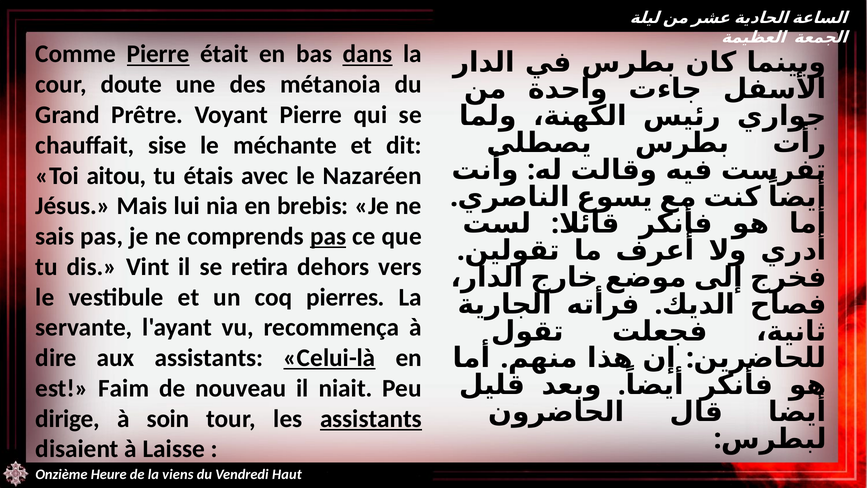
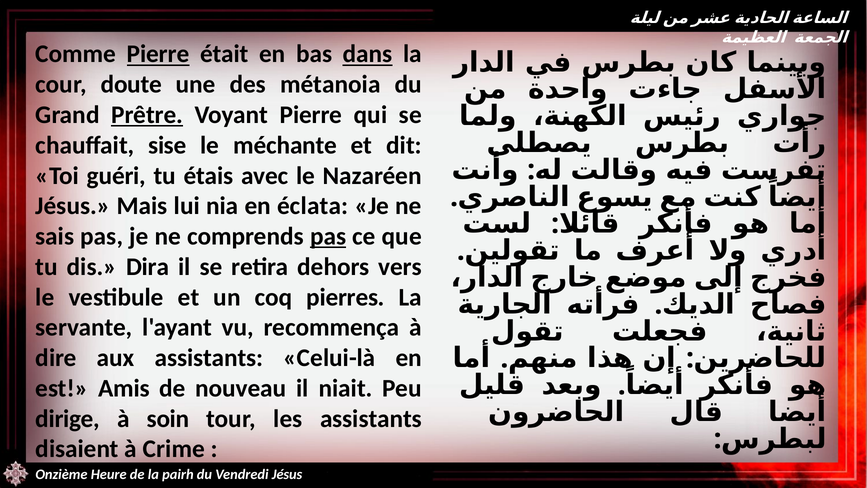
Prêtre underline: none -> present (147, 115)
aitou: aitou -> guéri (116, 176)
brebis: brebis -> éclata (313, 206)
Vint: Vint -> Dira (148, 267)
Celui-là underline: present -> none (329, 358)
Faim: Faim -> Amis (124, 388)
assistants underline: present -> none (371, 418)
Laisse: Laisse -> Crime (174, 449)
viens: viens -> pairh (178, 474)
Vendredi Haut: Haut -> Jésus (287, 474)
